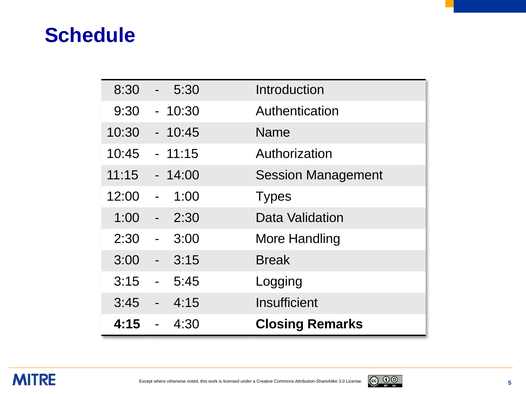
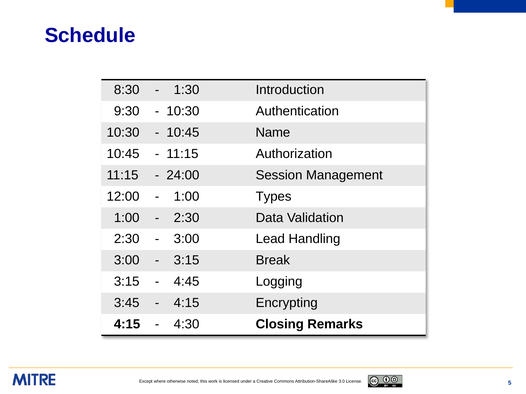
5:30: 5:30 -> 1:30 (187, 90)
14:00: 14:00 -> 24:00 (183, 175)
More: More -> Lead (270, 239)
5:45: 5:45 -> 4:45 (187, 282)
Insufficient: Insufficient -> Encrypting (287, 303)
